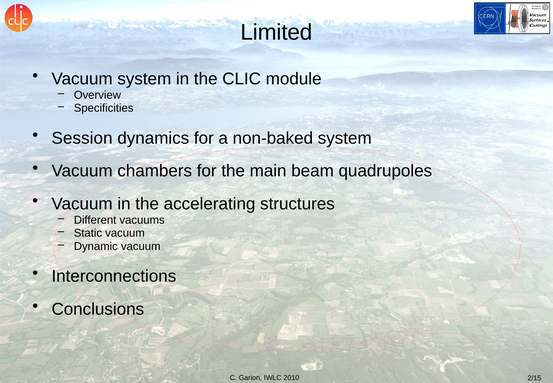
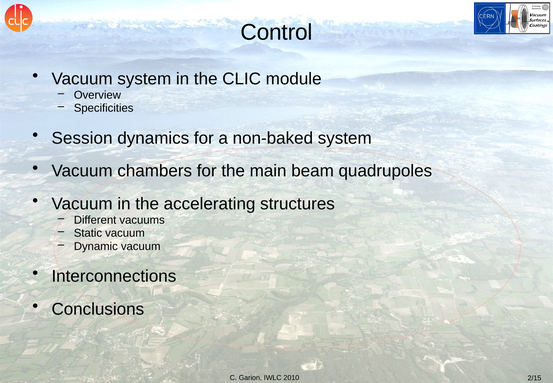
Limited: Limited -> Control (277, 32)
